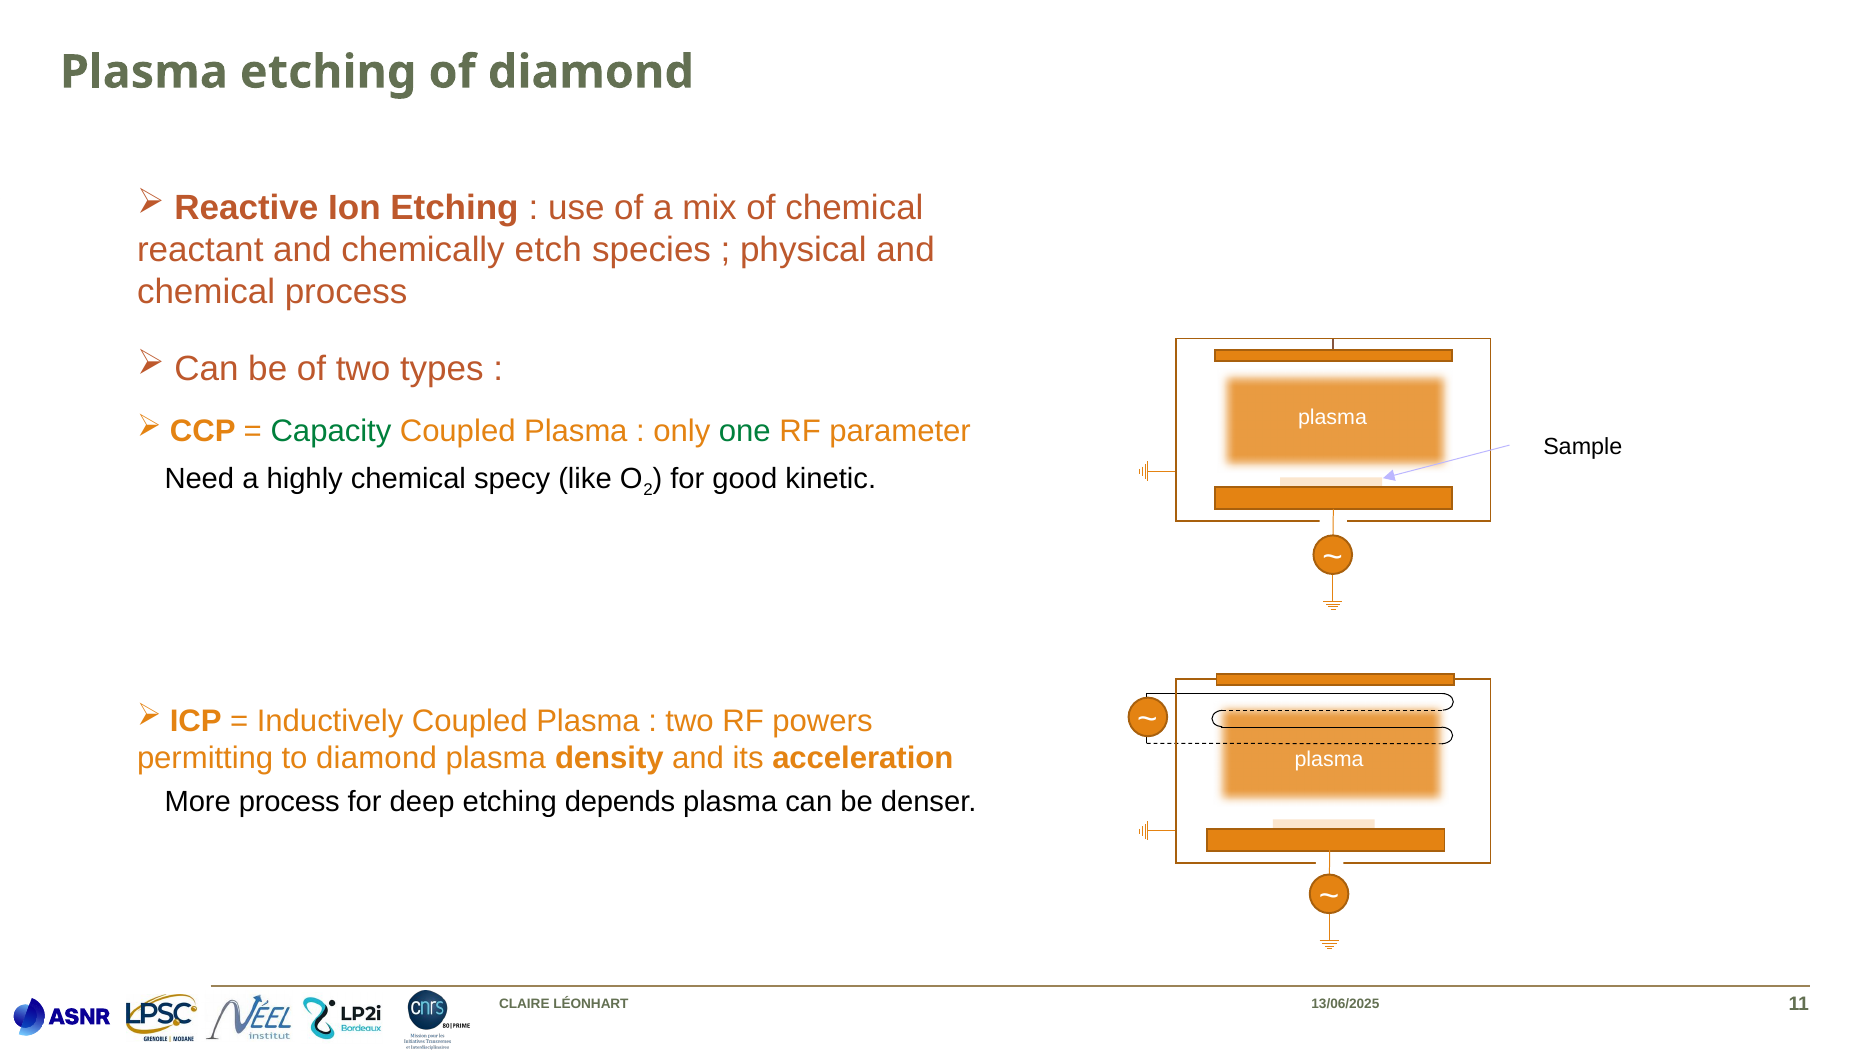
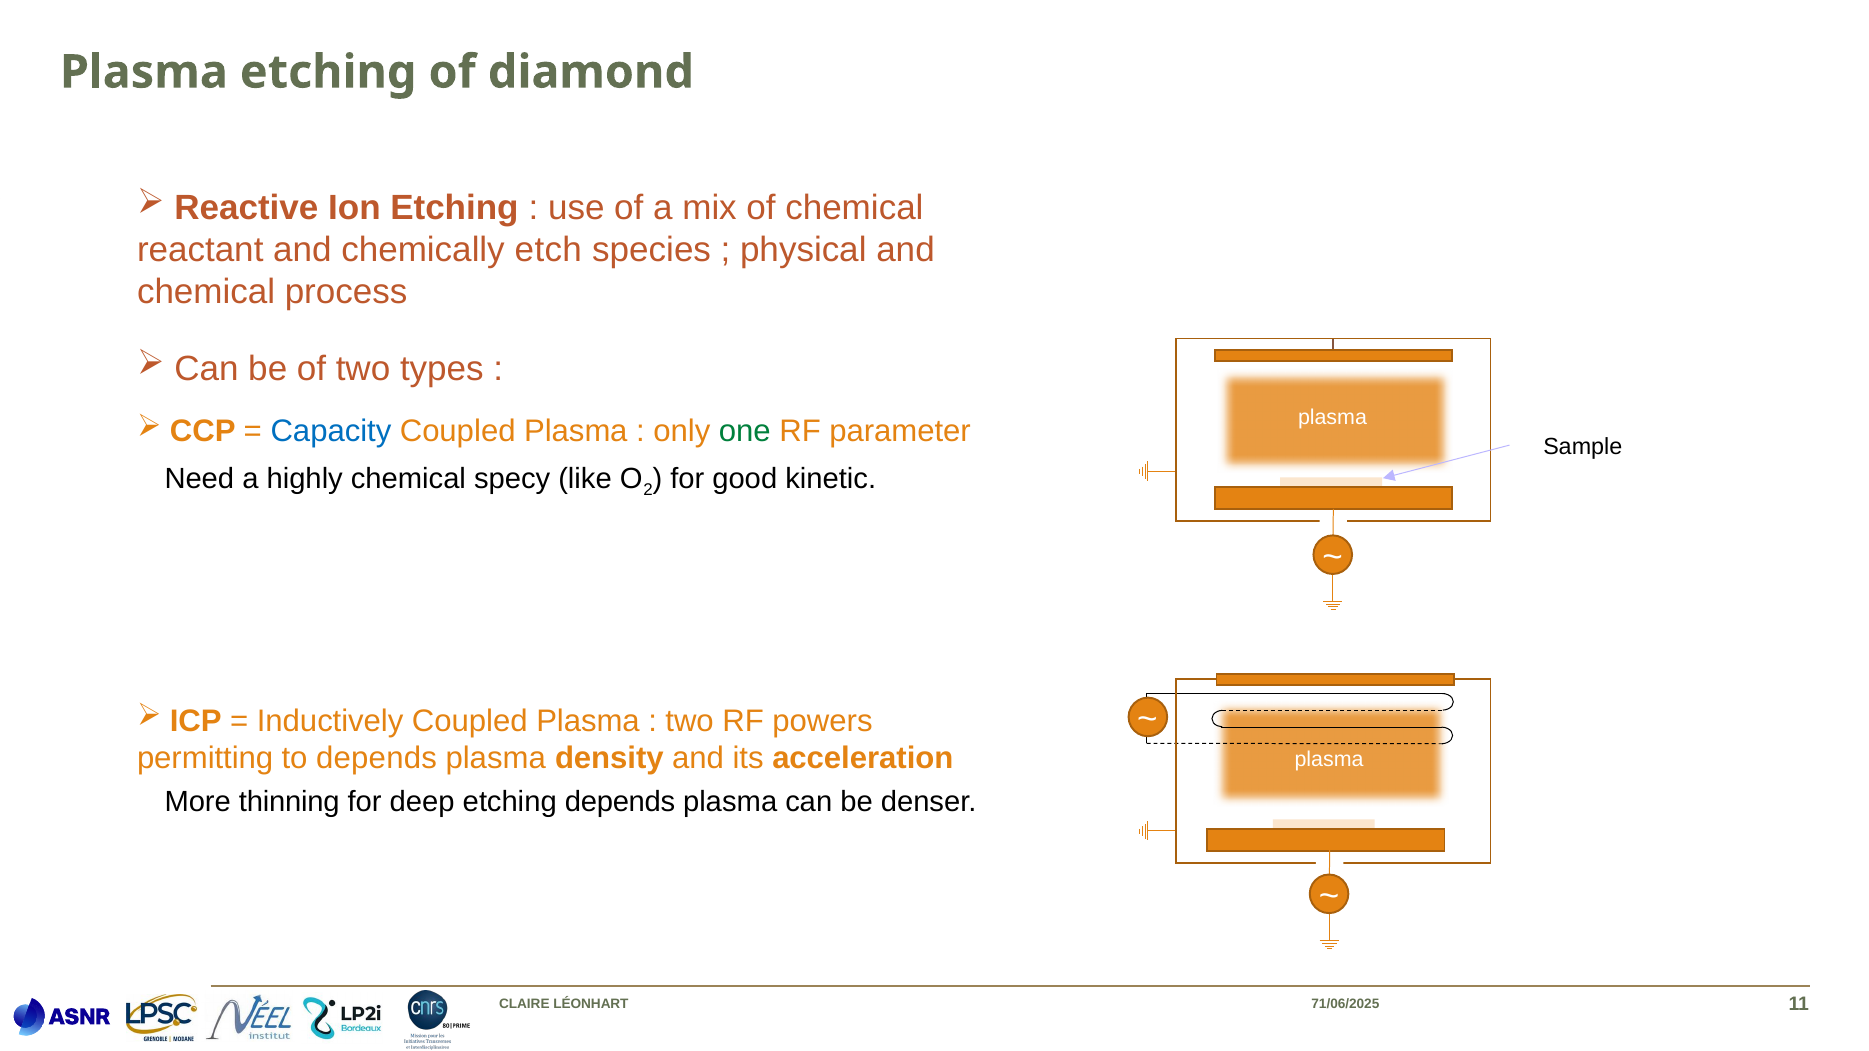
Capacity colour: green -> blue (331, 432)
to diamond: diamond -> depends (377, 758)
More process: process -> thinning (289, 802)
13/06/2025: 13/06/2025 -> 71/06/2025 (1345, 1004)
